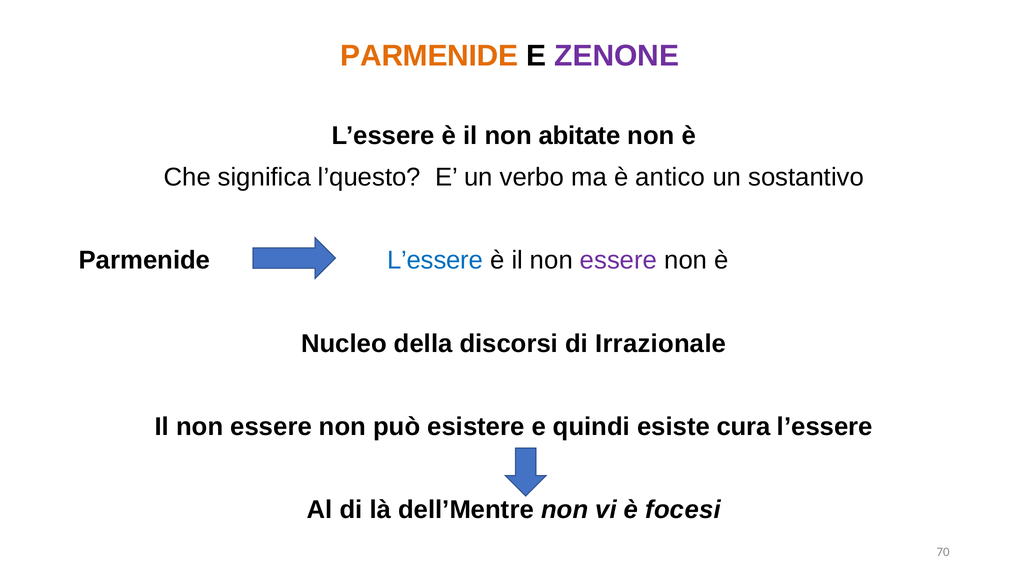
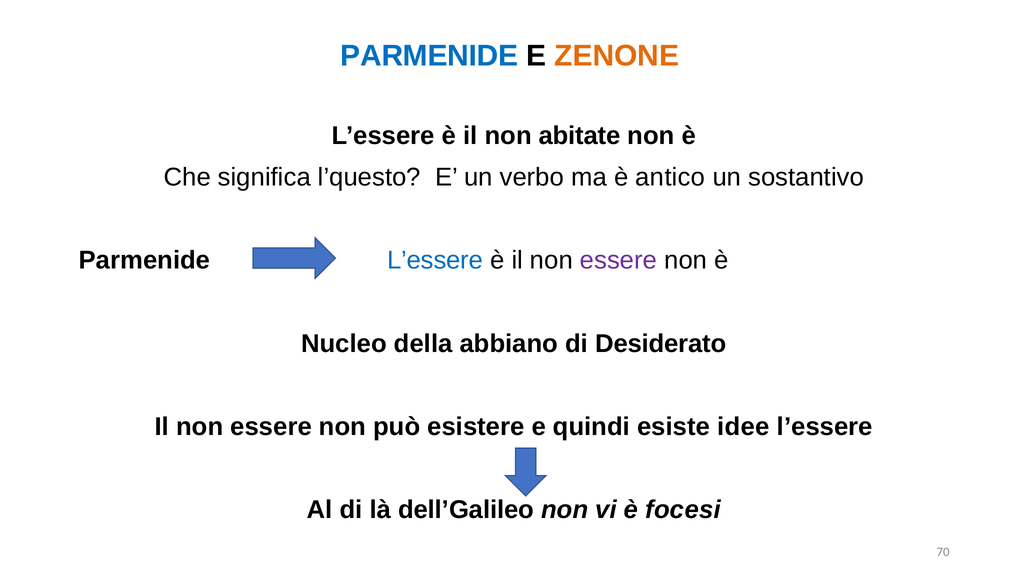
PARMENIDE colour: orange -> blue (429, 56)
ZENONE colour: purple -> orange (617, 56)
discorsi: discorsi -> abbiano (509, 344)
Irrazionale: Irrazionale -> Desiderato (661, 344)
cura: cura -> idee (743, 427)
dell’Mentre: dell’Mentre -> dell’Galileo (466, 510)
